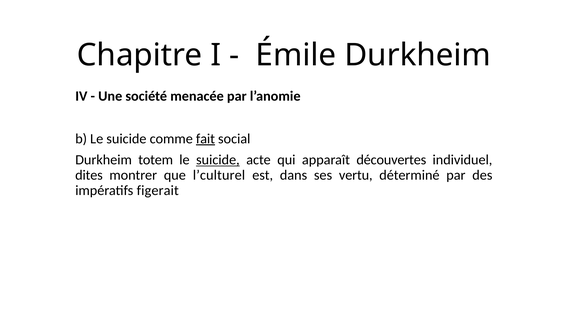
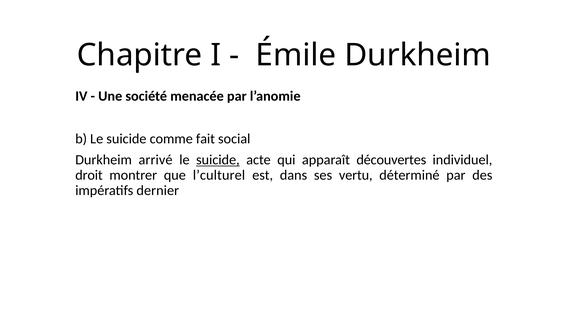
fait underline: present -> none (205, 139)
totem: totem -> arrivé (156, 160)
dites: dites -> droit (89, 176)
figerait: figerait -> dernier (158, 191)
